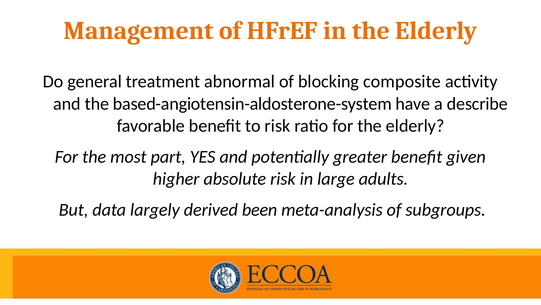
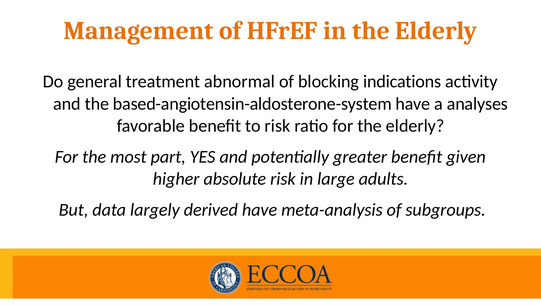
composite: composite -> indications (402, 82)
describe: describe -> analyses (477, 104)
derived been: been -> have (260, 210)
